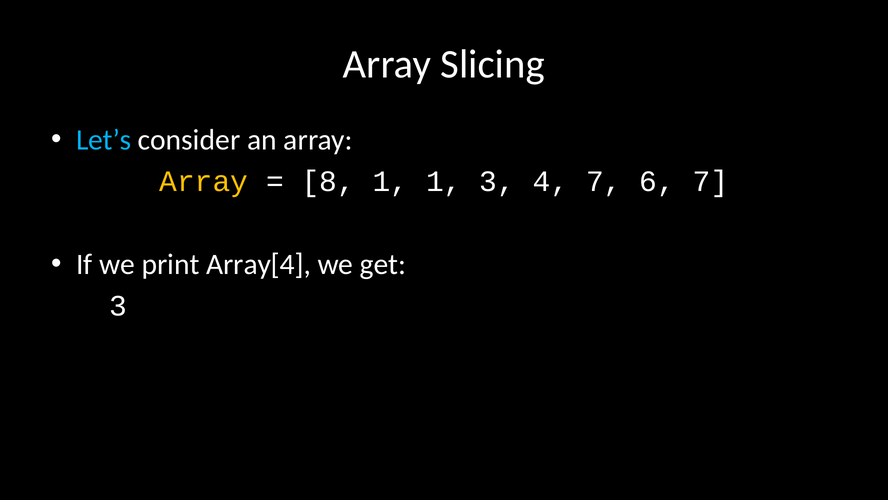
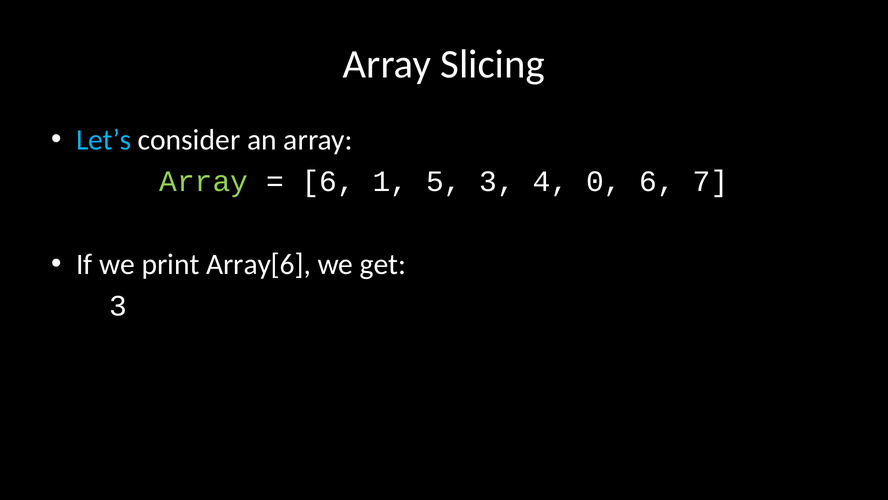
Array colour: yellow -> light green (204, 181)
8: 8 -> 6 (328, 181)
1 1: 1 -> 5 (444, 181)
4 7: 7 -> 0 (604, 181)
Array[4: Array[4 -> Array[6 (259, 264)
